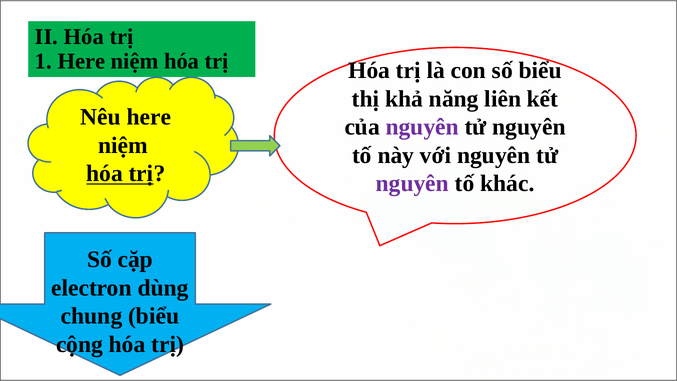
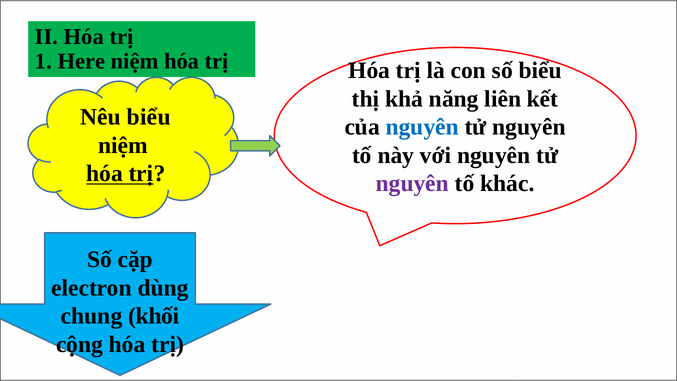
Nêu here: here -> biểu (149, 117)
nguyên colour: purple -> blue (422, 127)
chung biểu: biểu -> khối (154, 316)
